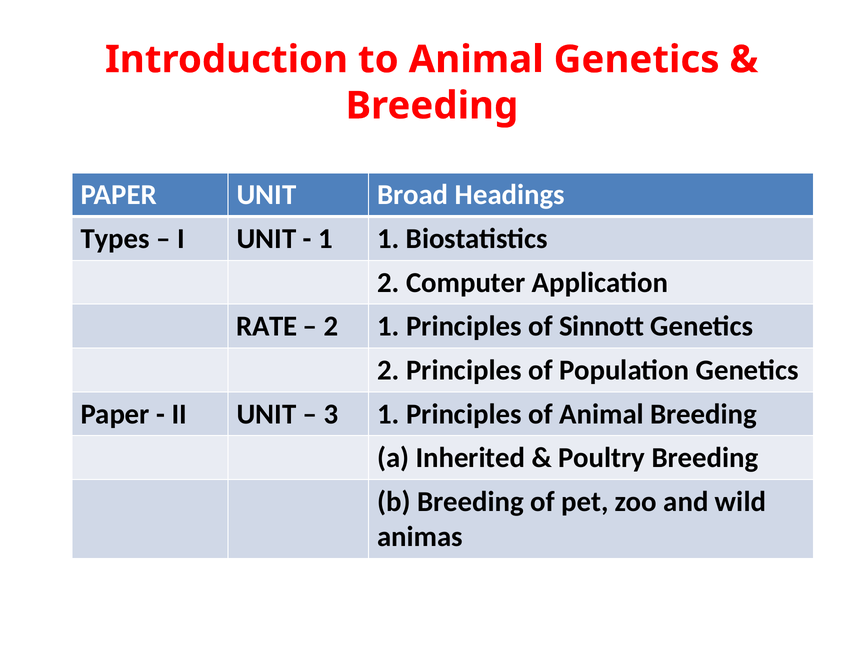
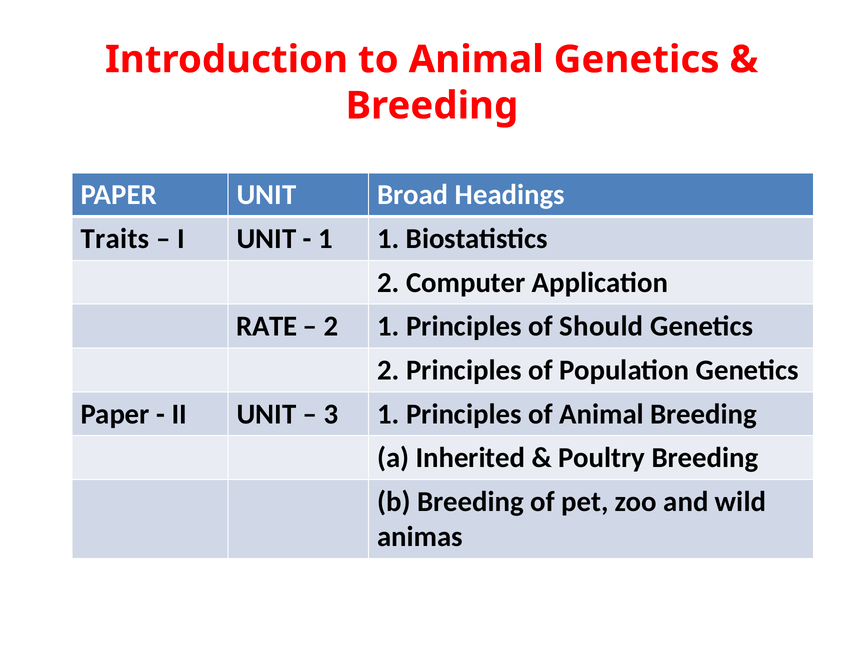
Types: Types -> Traits (115, 239)
Sinnott: Sinnott -> Should (601, 326)
